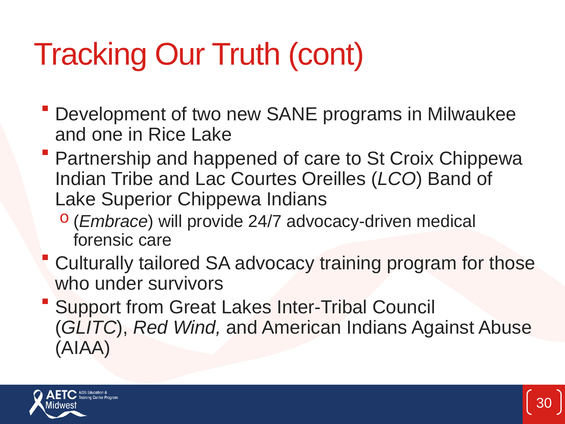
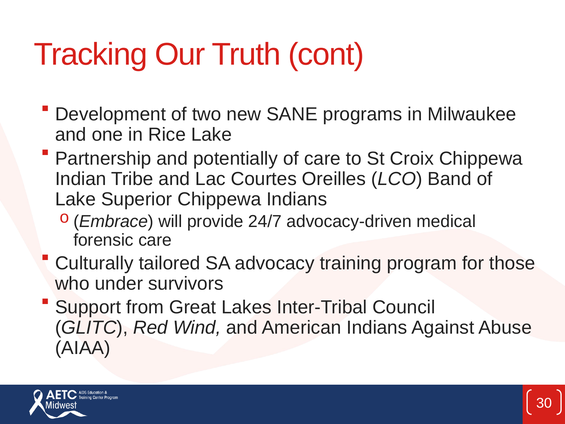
happened: happened -> potentially (236, 158)
